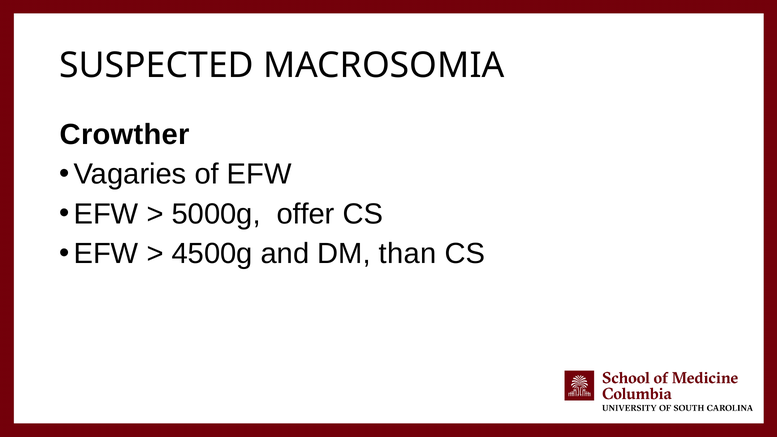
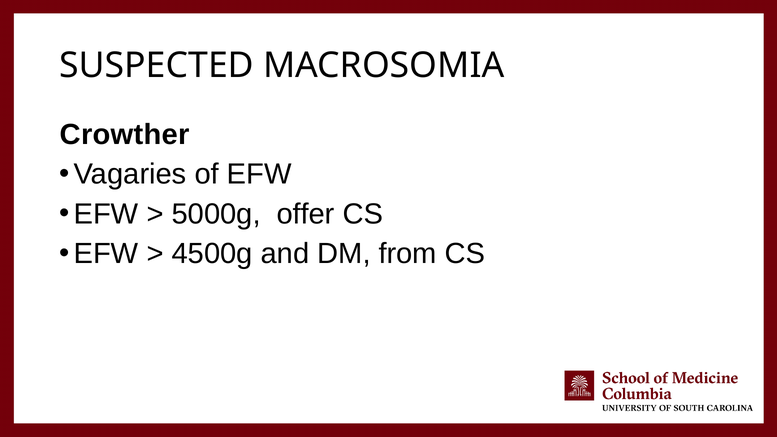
than: than -> from (408, 254)
